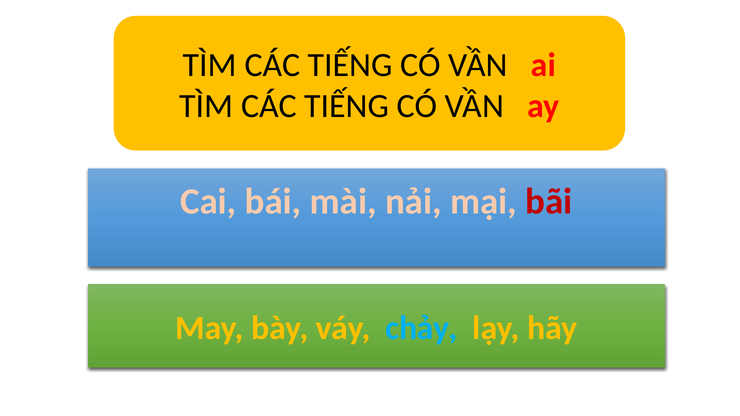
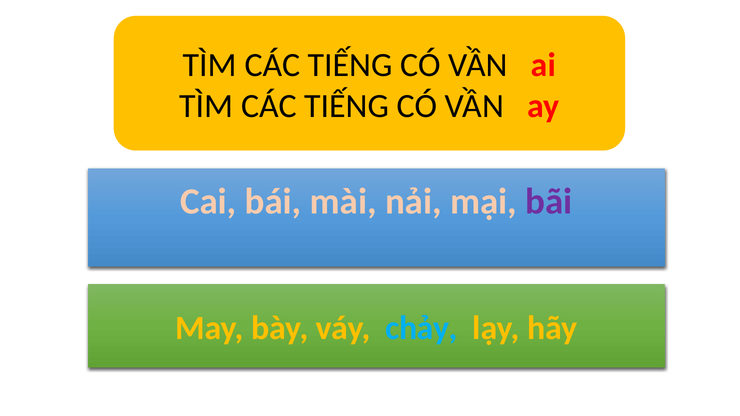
bãi colour: red -> purple (549, 202)
